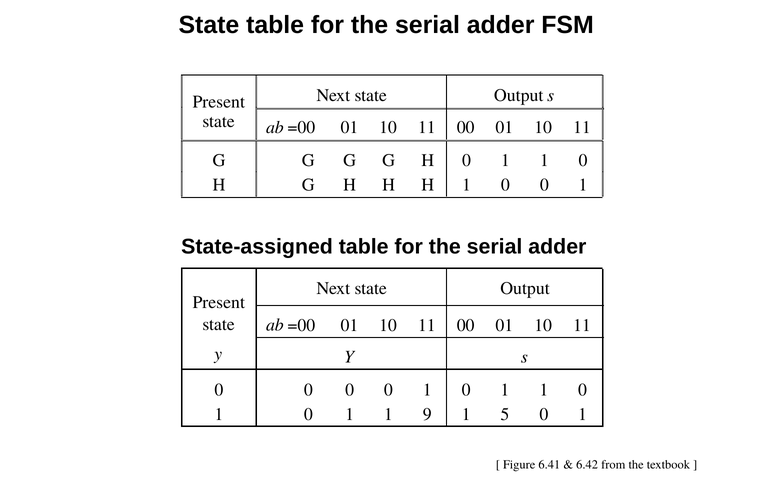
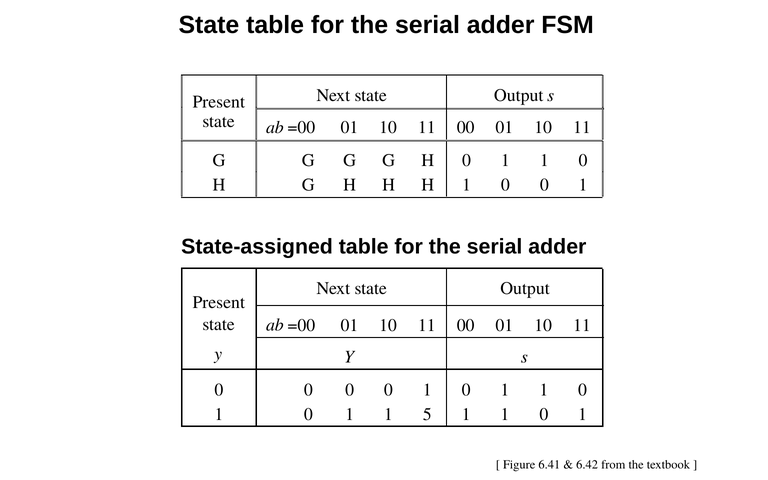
9: 9 -> 5 (427, 414)
5: 5 -> 1 (505, 414)
